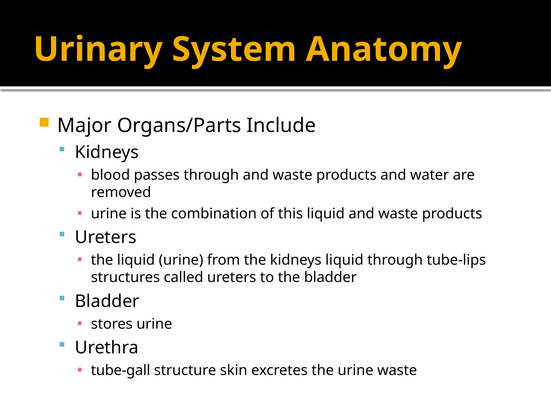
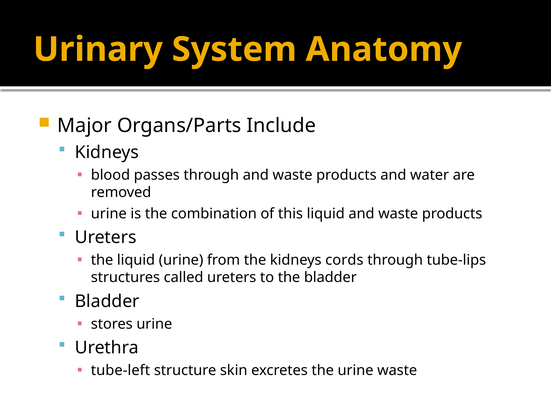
kidneys liquid: liquid -> cords (344, 260)
tube-gall: tube-gall -> tube-left (121, 371)
